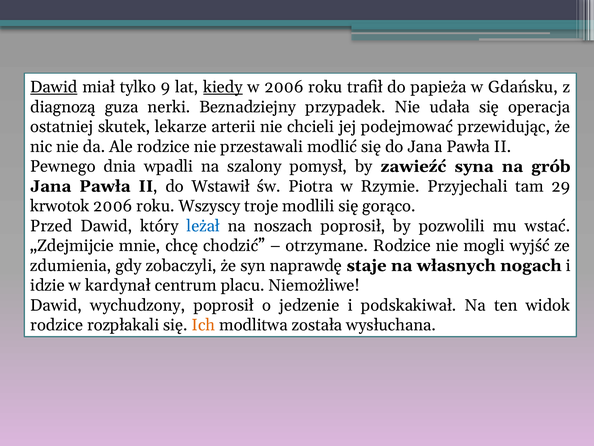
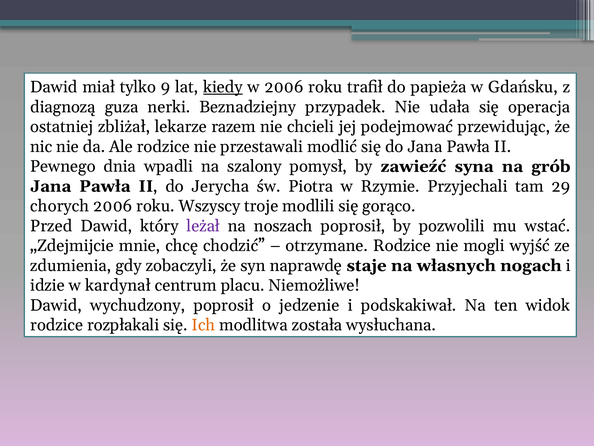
Dawid underline: present -> none (54, 87)
skutek: skutek -> zbliżał (124, 127)
arterii: arterii -> razem (233, 127)
Wstawił: Wstawił -> Jerycha (220, 186)
krwotok: krwotok -> chorych (60, 206)
leżał colour: blue -> purple (203, 226)
